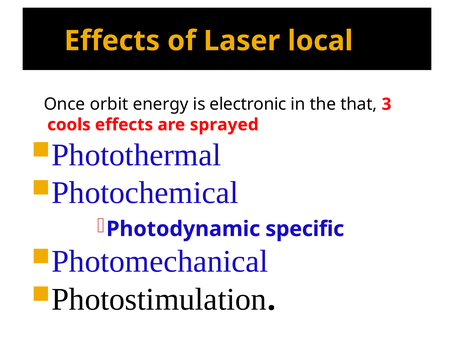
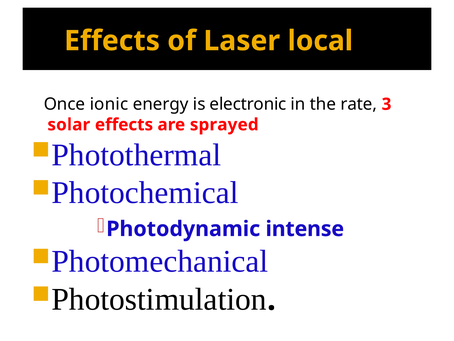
orbit: orbit -> ionic (109, 104)
that: that -> rate (359, 104)
cools: cools -> solar (69, 125)
specific: specific -> intense (305, 229)
